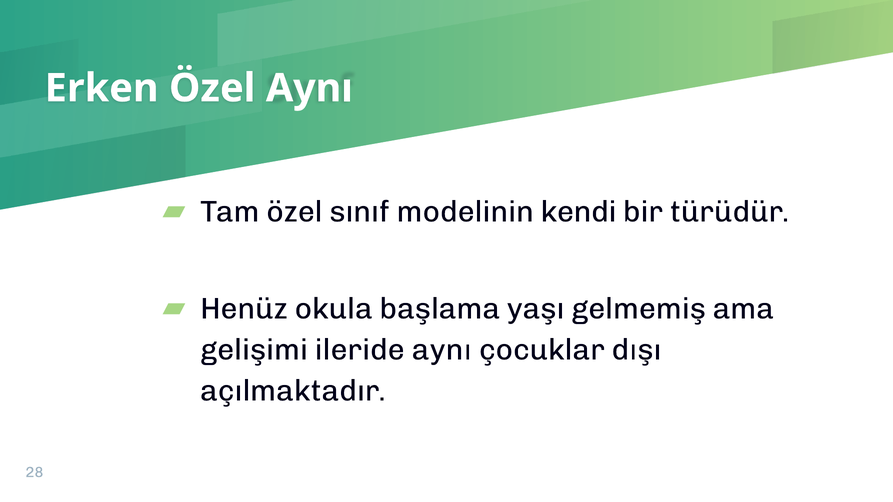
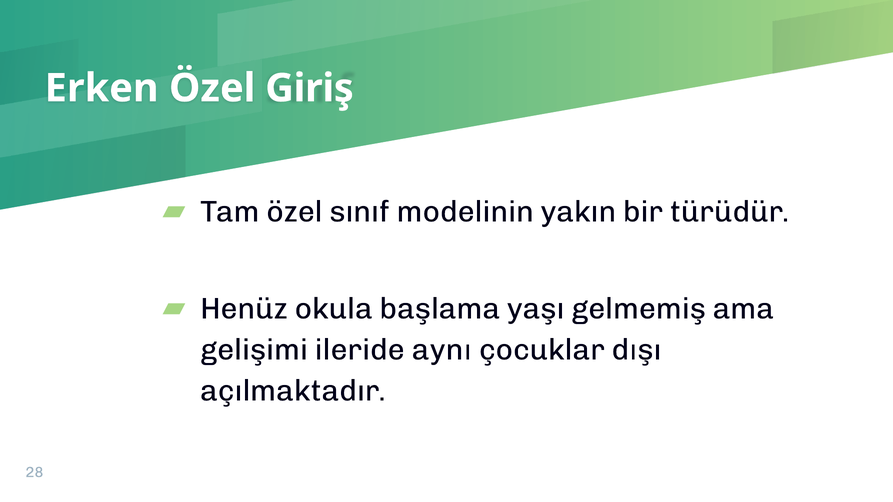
Özel Aynı: Aynı -> Giriş (309, 88)
kendi: kendi -> yakın (578, 212)
